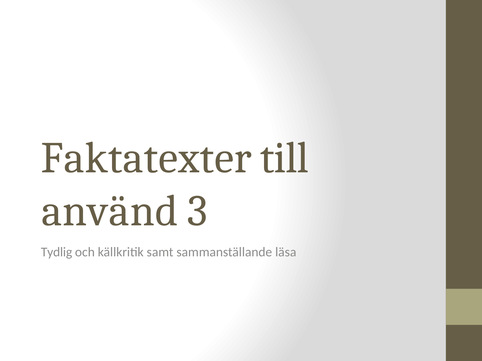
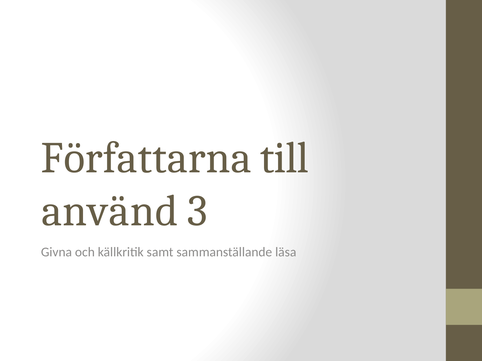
Faktatexter: Faktatexter -> Författarna (146, 158)
Tydlig: Tydlig -> Givna (56, 252)
